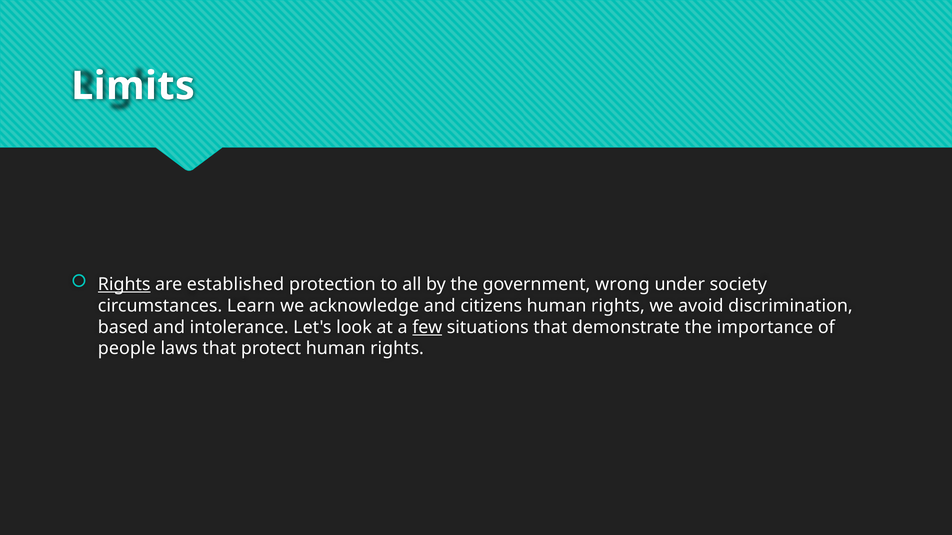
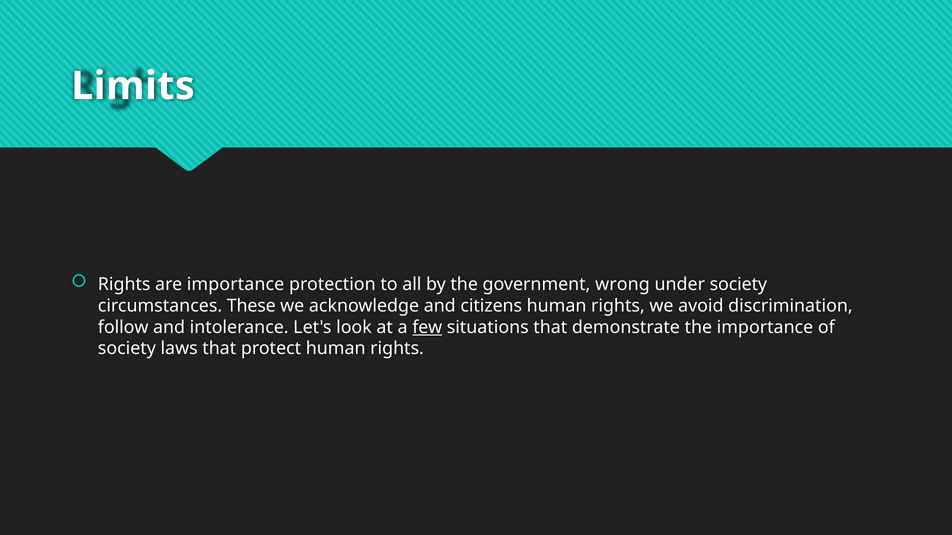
Rights underline: present -> none (124, 285)
are established: established -> importance (236, 285)
Learn: Learn -> These (251, 306)
based: based -> follow (123, 327)
people: people -> society (127, 349)
